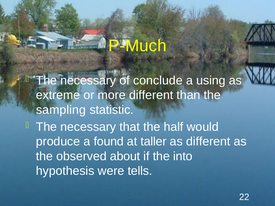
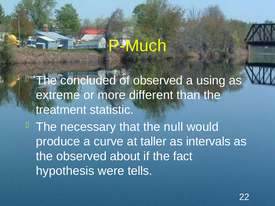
necessary: necessary -> concluded (88, 81)
of conclude: conclude -> observed (158, 81)
sampling: sampling -> treatment (61, 110)
half: half -> null (173, 127)
found: found -> curve (109, 142)
as different: different -> intervals (208, 142)
into: into -> fact (183, 156)
